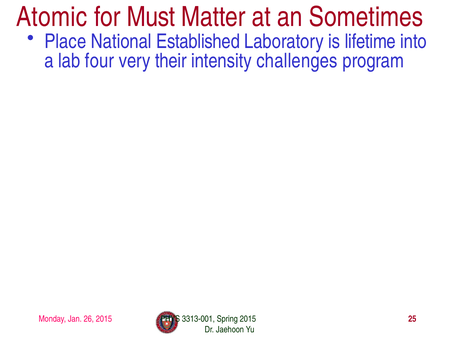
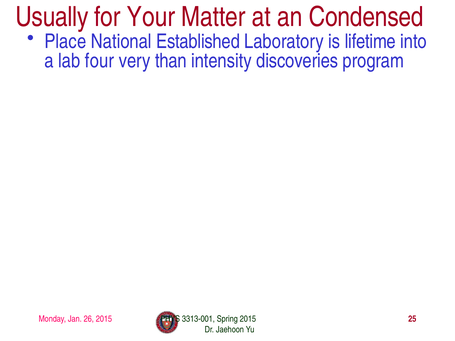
Atomic: Atomic -> Usually (52, 17)
Must: Must -> Your (151, 17)
Sometimes: Sometimes -> Condensed (366, 17)
their: their -> than (171, 61)
challenges: challenges -> discoveries (297, 61)
